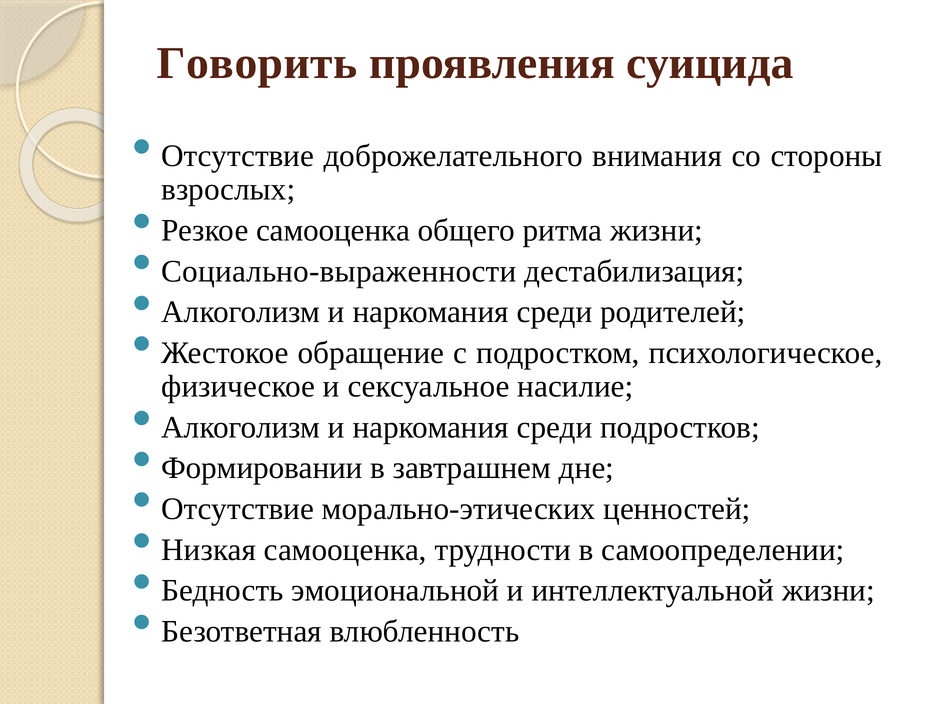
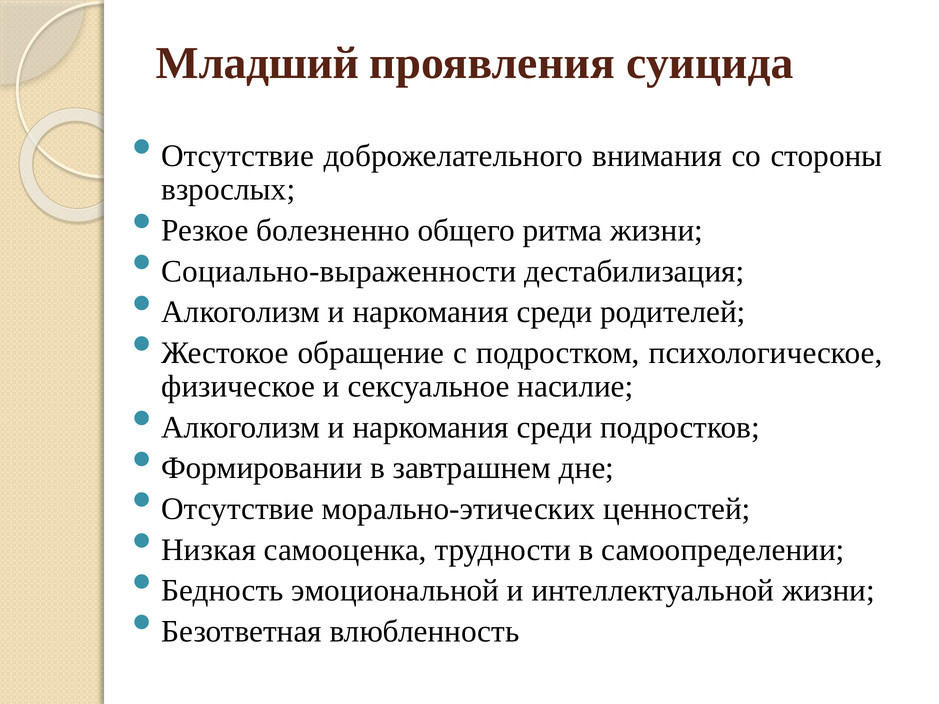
Говорить: Говорить -> Младший (257, 63)
Резкое самооценка: самооценка -> болезненно (333, 230)
